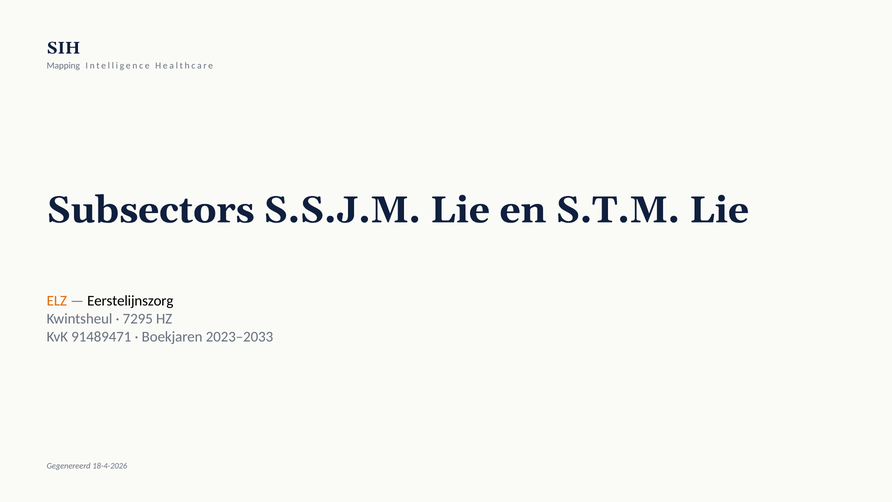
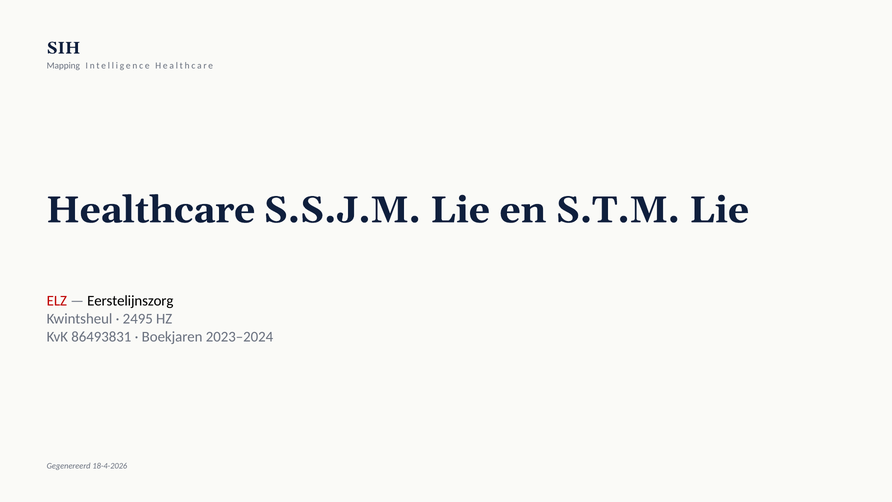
Subsectors: Subsectors -> Healthcare (151, 210)
ELZ colour: orange -> red (57, 301)
7295: 7295 -> 2495 (138, 319)
91489471: 91489471 -> 86493831 (101, 337)
2023–2033: 2023–2033 -> 2023–2024 (240, 337)
